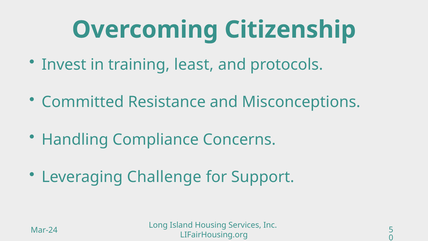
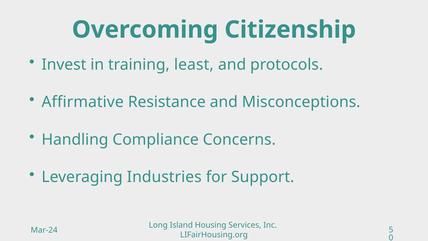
Committed: Committed -> Affirmative (83, 102)
Challenge: Challenge -> Industries (164, 177)
